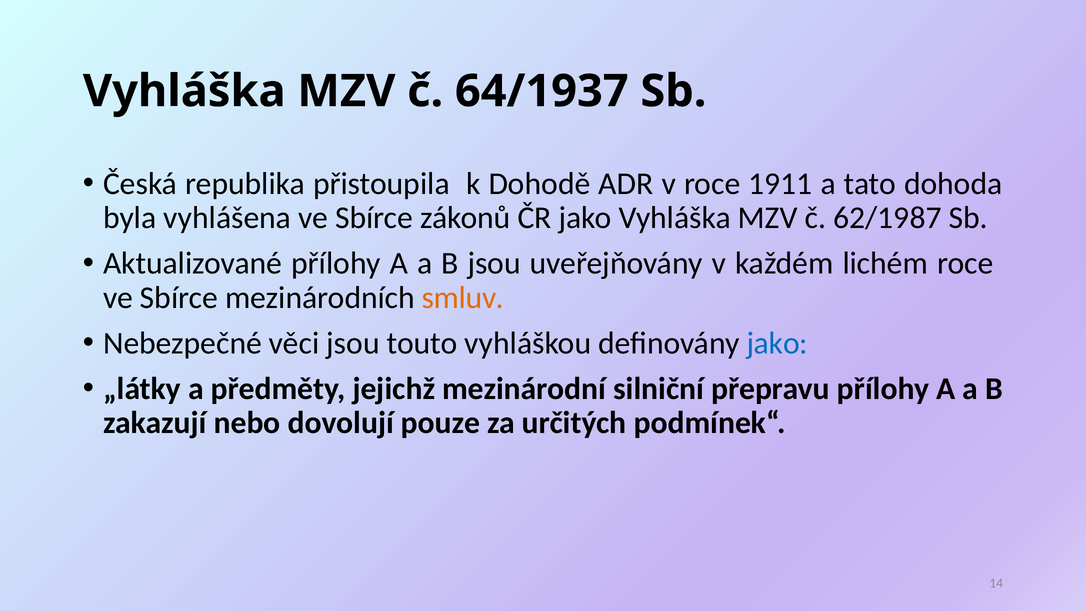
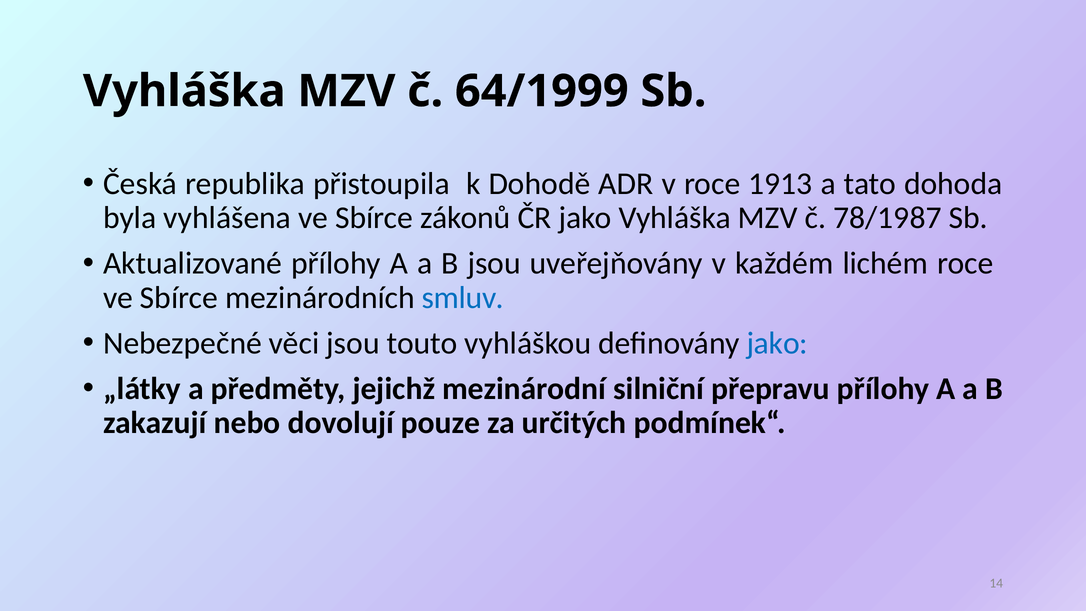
64/1937: 64/1937 -> 64/1999 (542, 91)
1911: 1911 -> 1913 (780, 184)
62/1987: 62/1987 -> 78/1987 (887, 218)
smluv colour: orange -> blue (463, 298)
